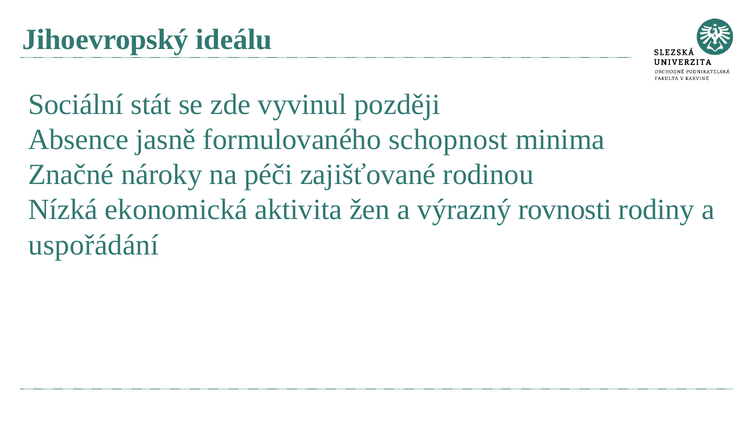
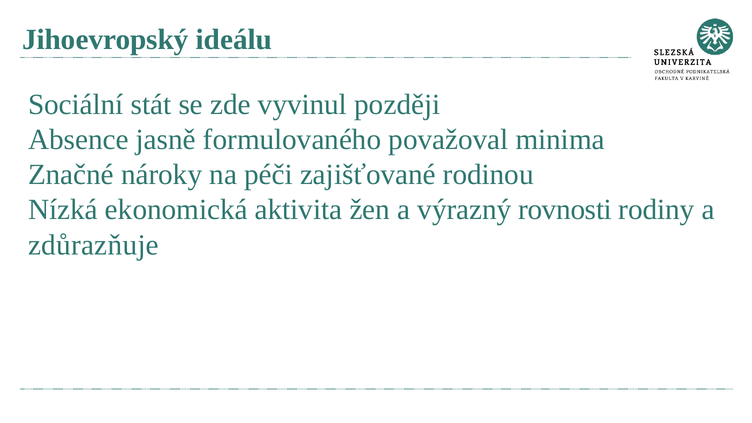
schopnost: schopnost -> považoval (448, 140)
uspořádání: uspořádání -> zdůrazňuje (94, 245)
